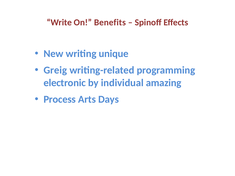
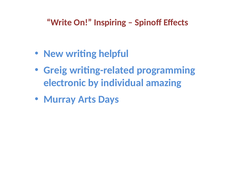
Benefits: Benefits -> Inspiring (110, 22)
unique: unique -> helpful (114, 54)
Process: Process -> Murray (60, 99)
